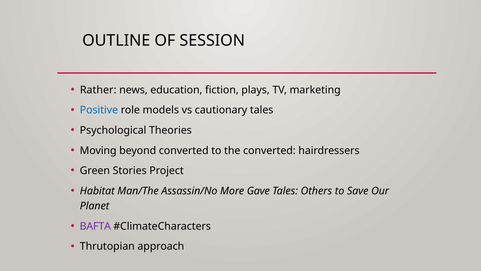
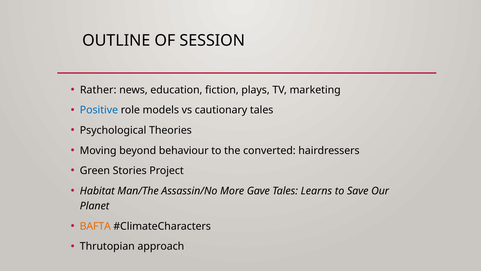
beyond converted: converted -> behaviour (184, 150)
Others: Others -> Learns (316, 191)
BAFTA colour: purple -> orange (95, 226)
